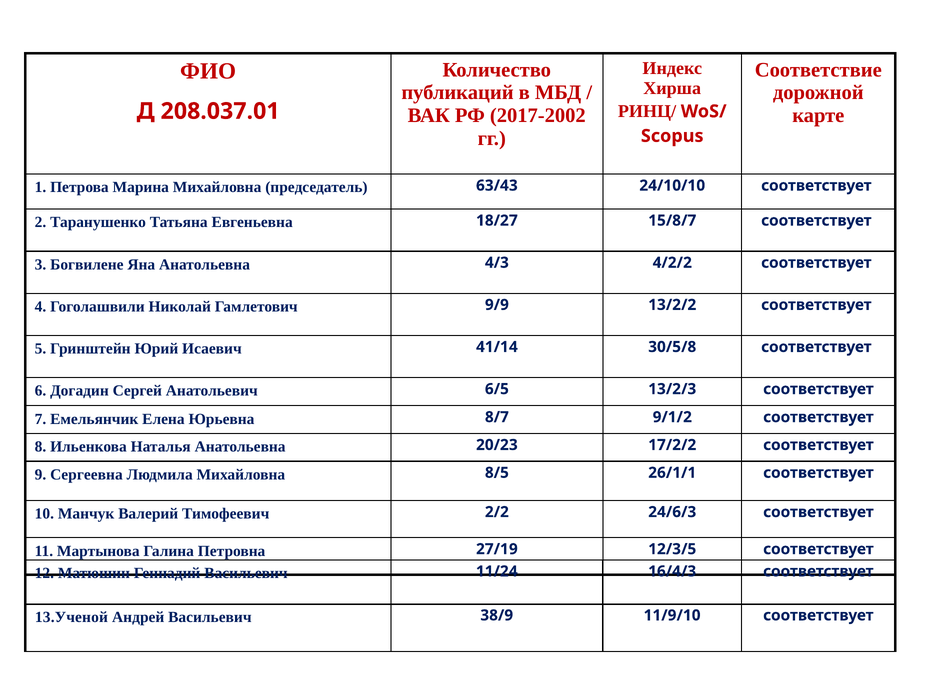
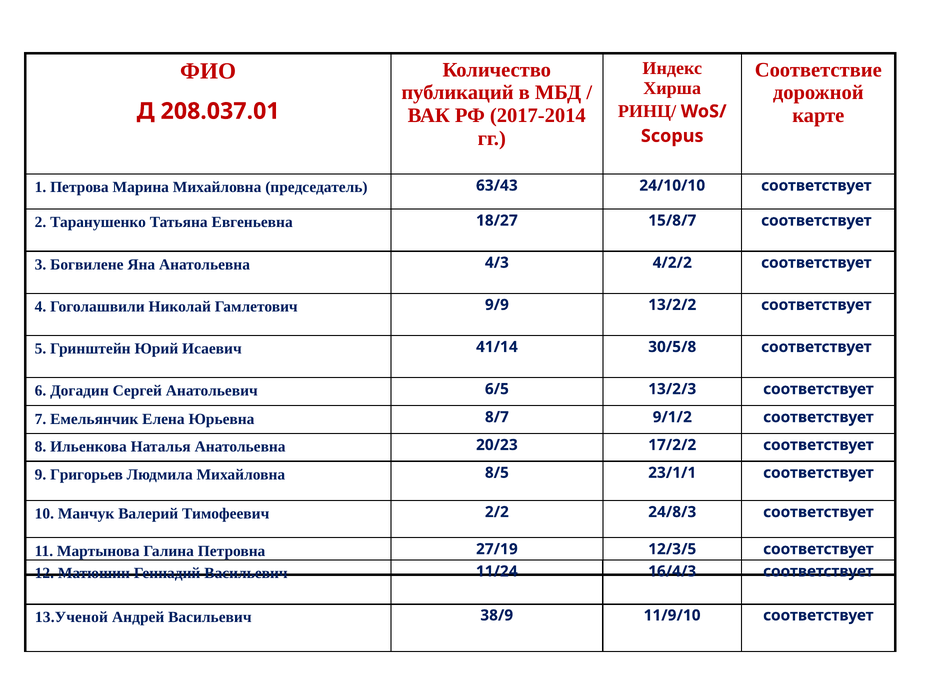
2017-2002: 2017-2002 -> 2017-2014 (538, 116)
Сергеевна: Сергеевна -> Григорьев (87, 475)
26/1/1: 26/1/1 -> 23/1/1 (672, 473)
24/6/3: 24/6/3 -> 24/8/3 (672, 512)
